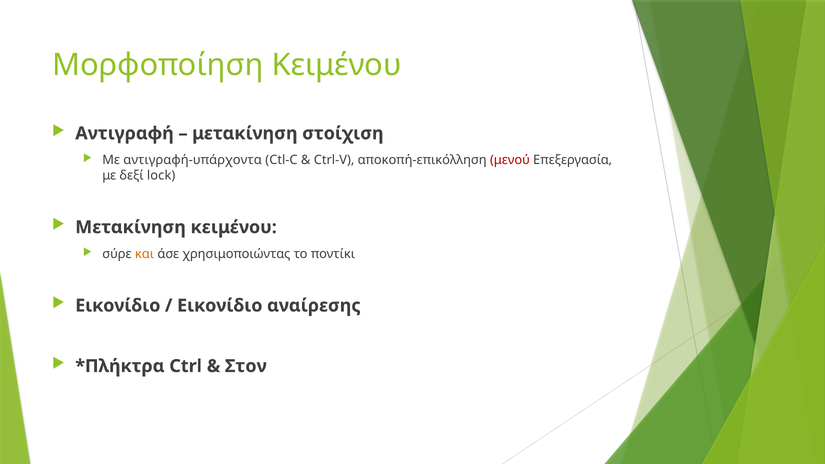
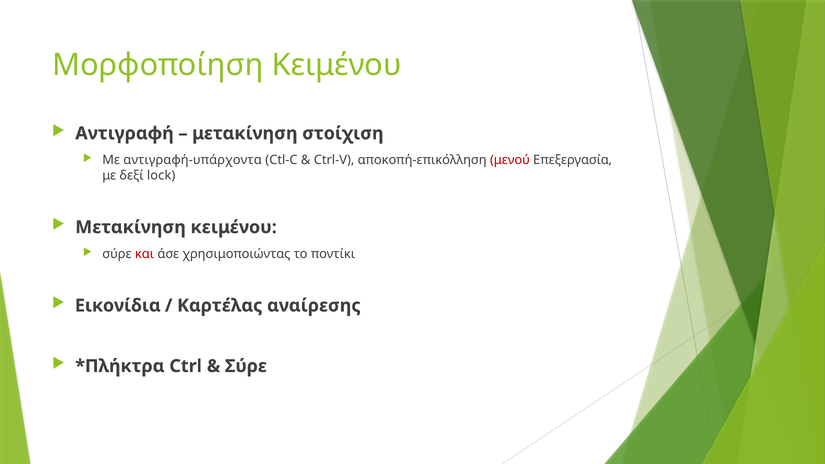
και colour: orange -> red (145, 254)
Εικονίδιο: Εικονίδιο -> Εικονίδια (118, 306)
Εικονίδιο: Εικονίδιο -> Καρτέλας (220, 306)
Στον: Στον -> Σύρε (246, 366)
